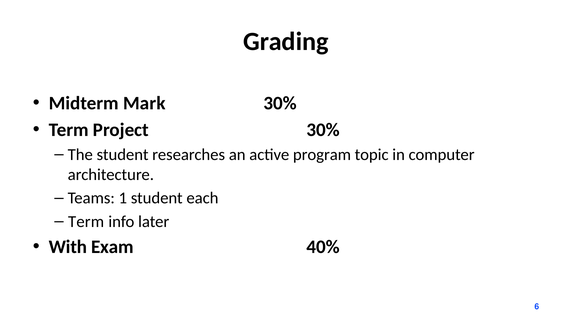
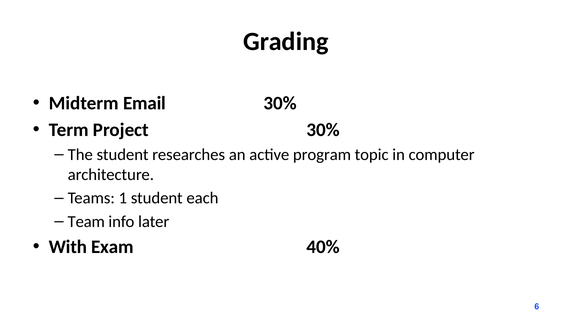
Mark: Mark -> Email (145, 103)
Term: Term -> Team (86, 221)
